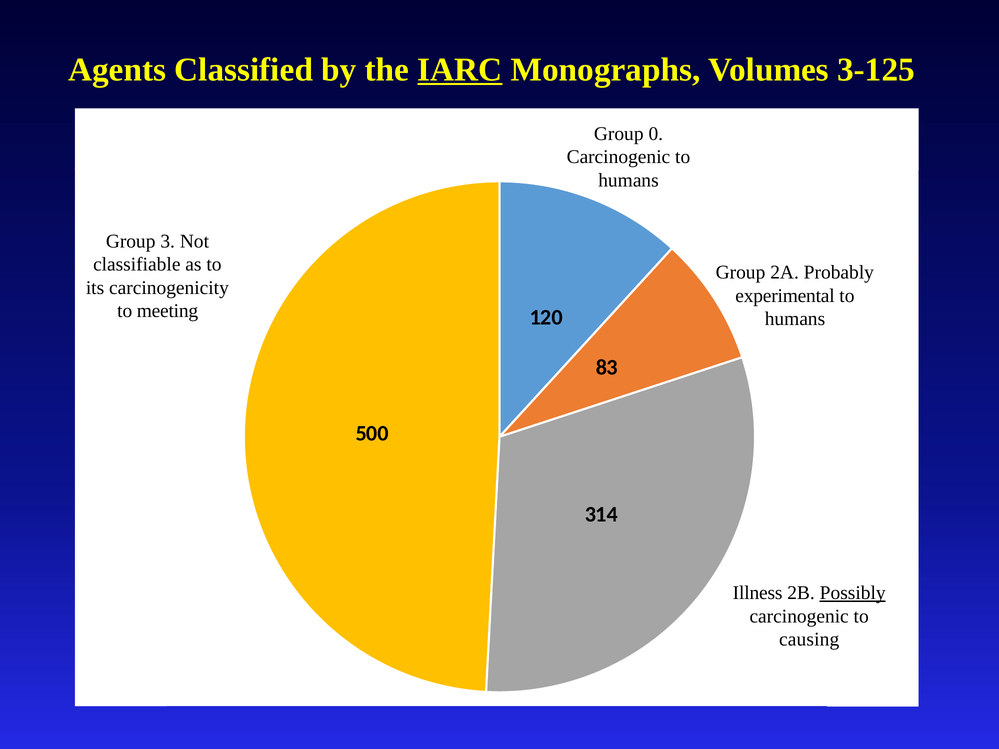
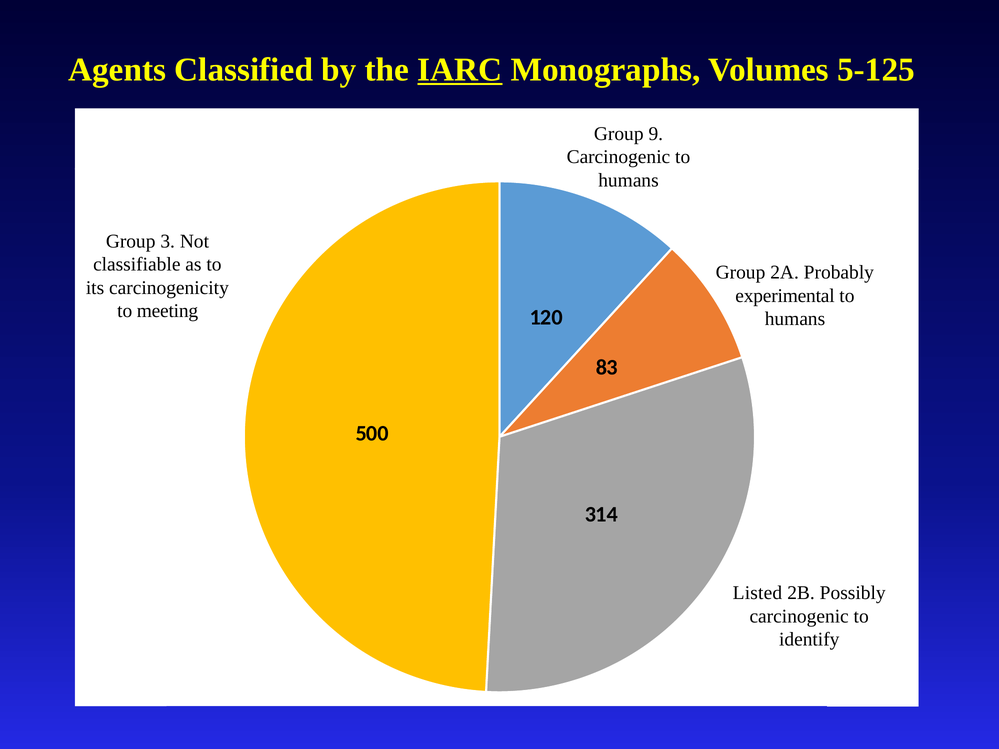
3-125: 3-125 -> 5-125 (876, 70)
0: 0 -> 9 (656, 134)
Illness: Illness -> Listed (757, 593)
Possibly underline: present -> none (853, 593)
causing: causing -> identify (809, 640)
